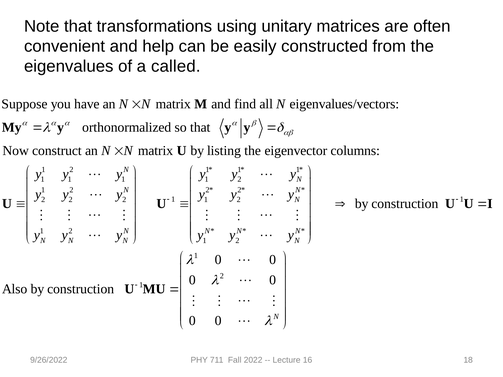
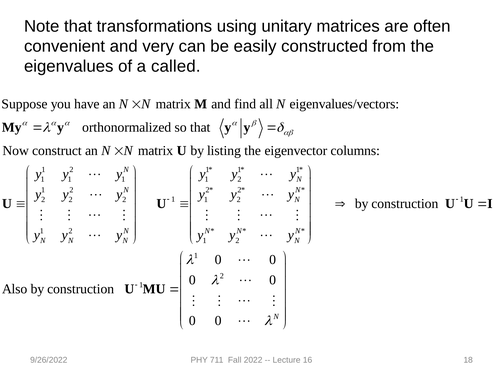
help: help -> very (158, 46)
